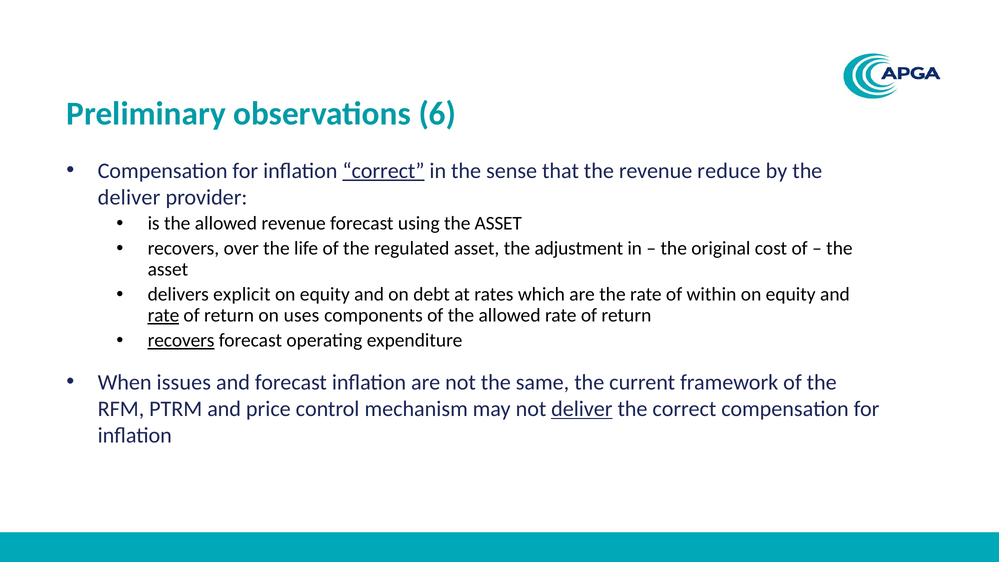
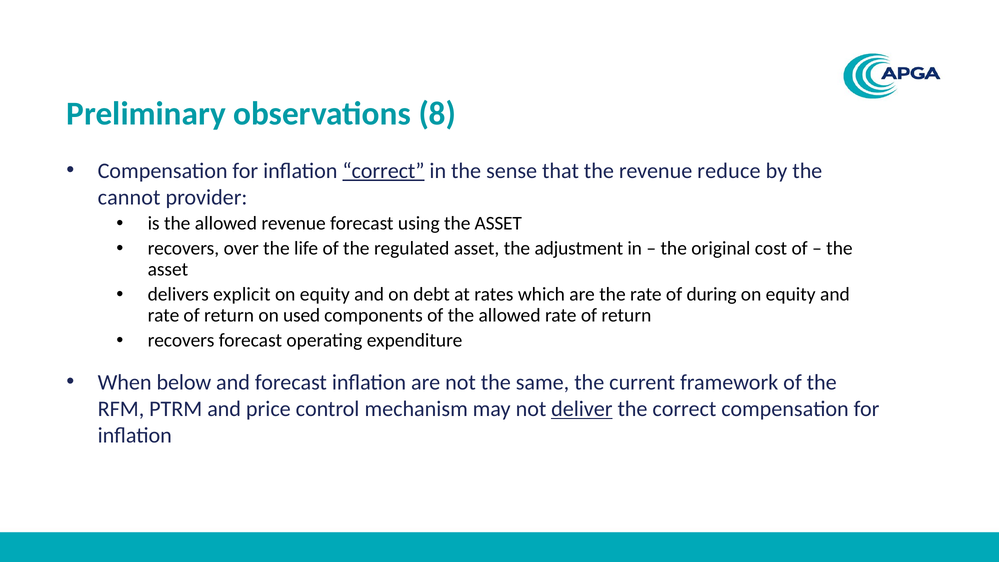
6: 6 -> 8 (437, 114)
deliver: deliver -> cannot (129, 197)
within: within -> during (712, 294)
rate underline: present -> none (163, 315)
uses: uses -> used (302, 315)
recovers underline: present -> none (181, 340)
issues: issues -> below (184, 382)
